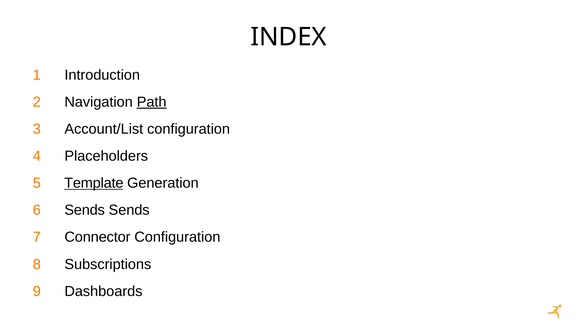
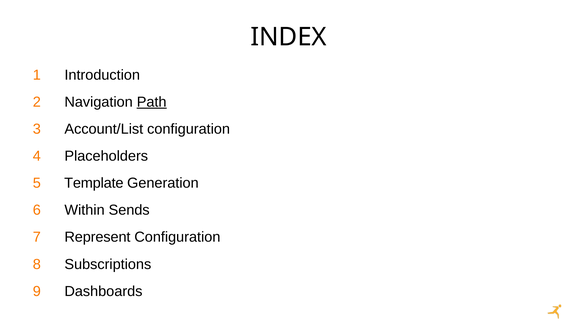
Template underline: present -> none (94, 183)
Sends: Sends -> Within (85, 210)
Connector: Connector -> Represent (97, 237)
